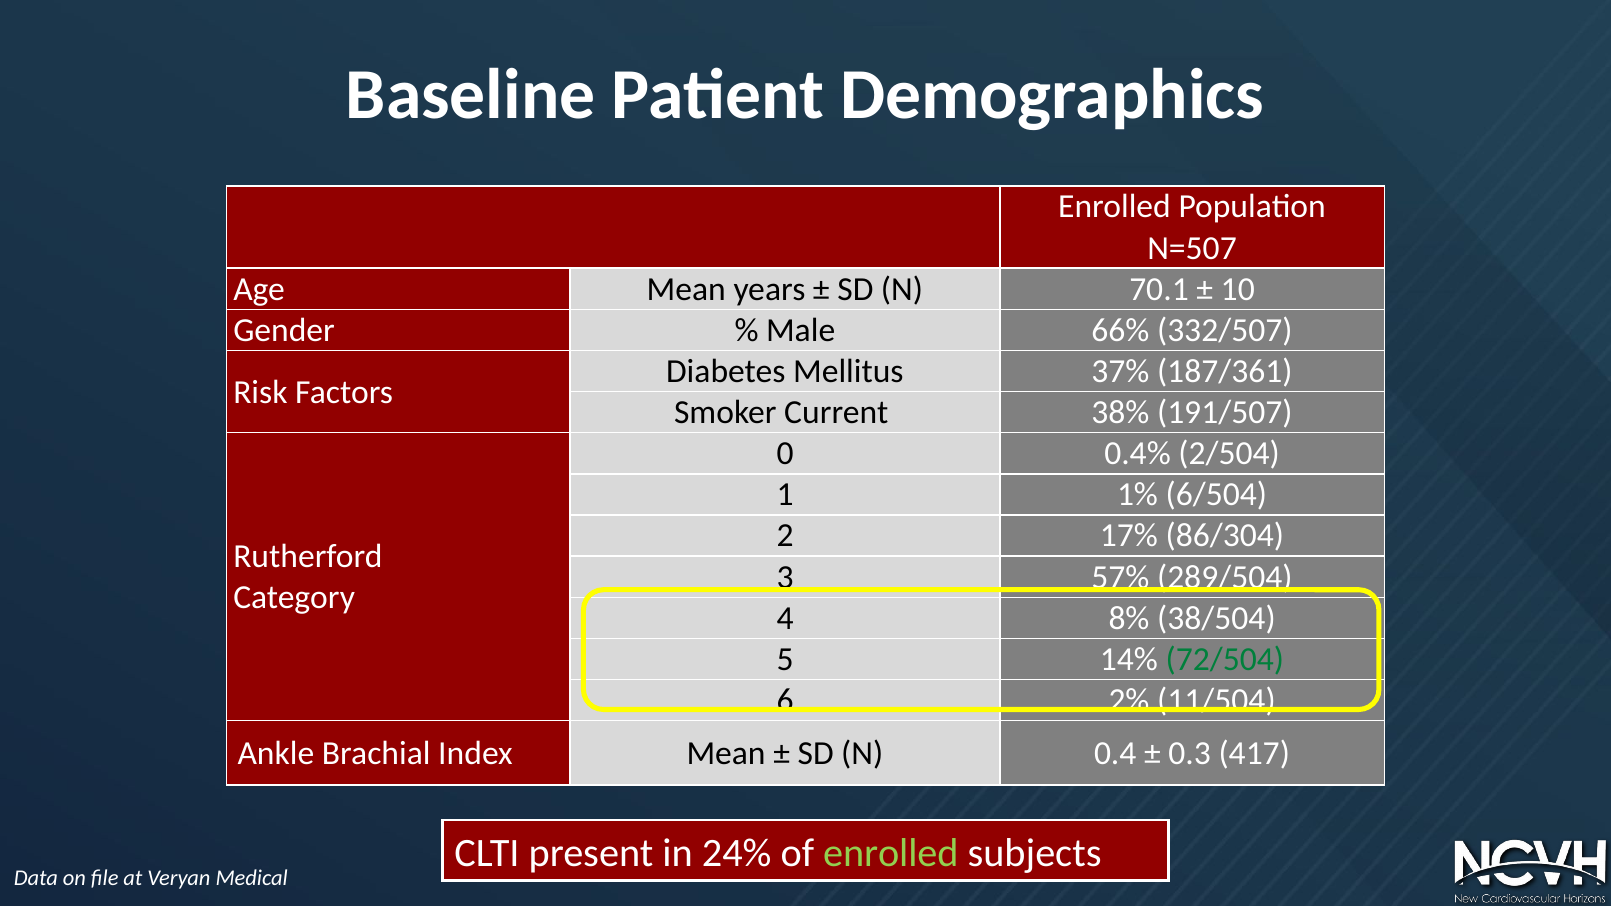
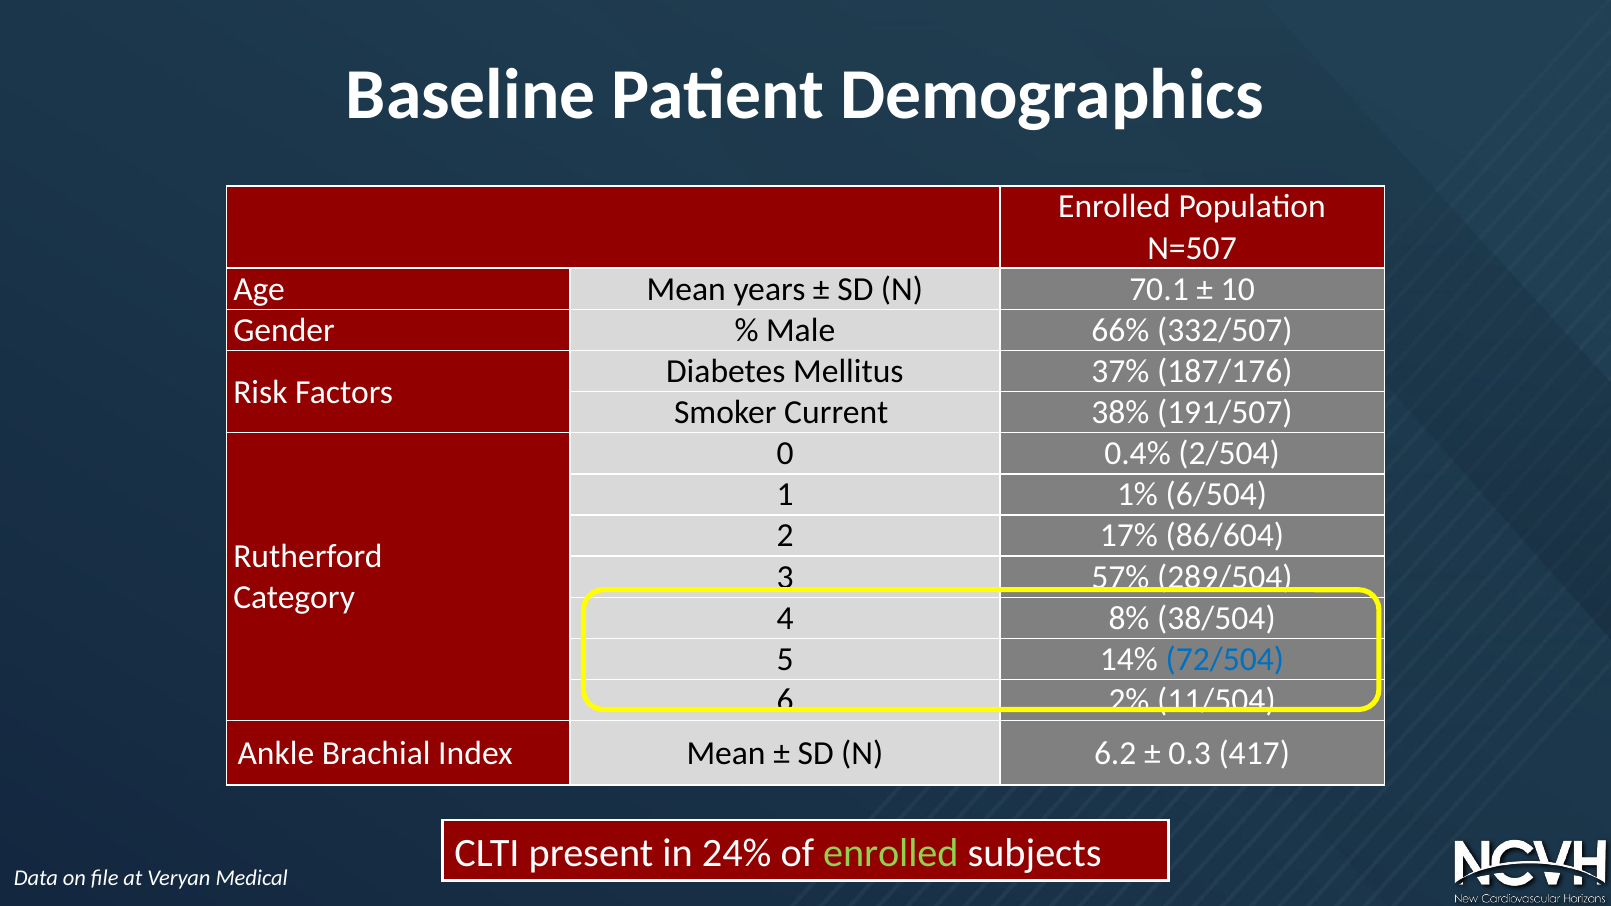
187/361: 187/361 -> 187/176 (1225, 371)
86/304: 86/304 -> 86/604 (1225, 536)
72/504 colour: green -> blue (1225, 659)
0.4: 0.4 -> 6.2 (1115, 753)
